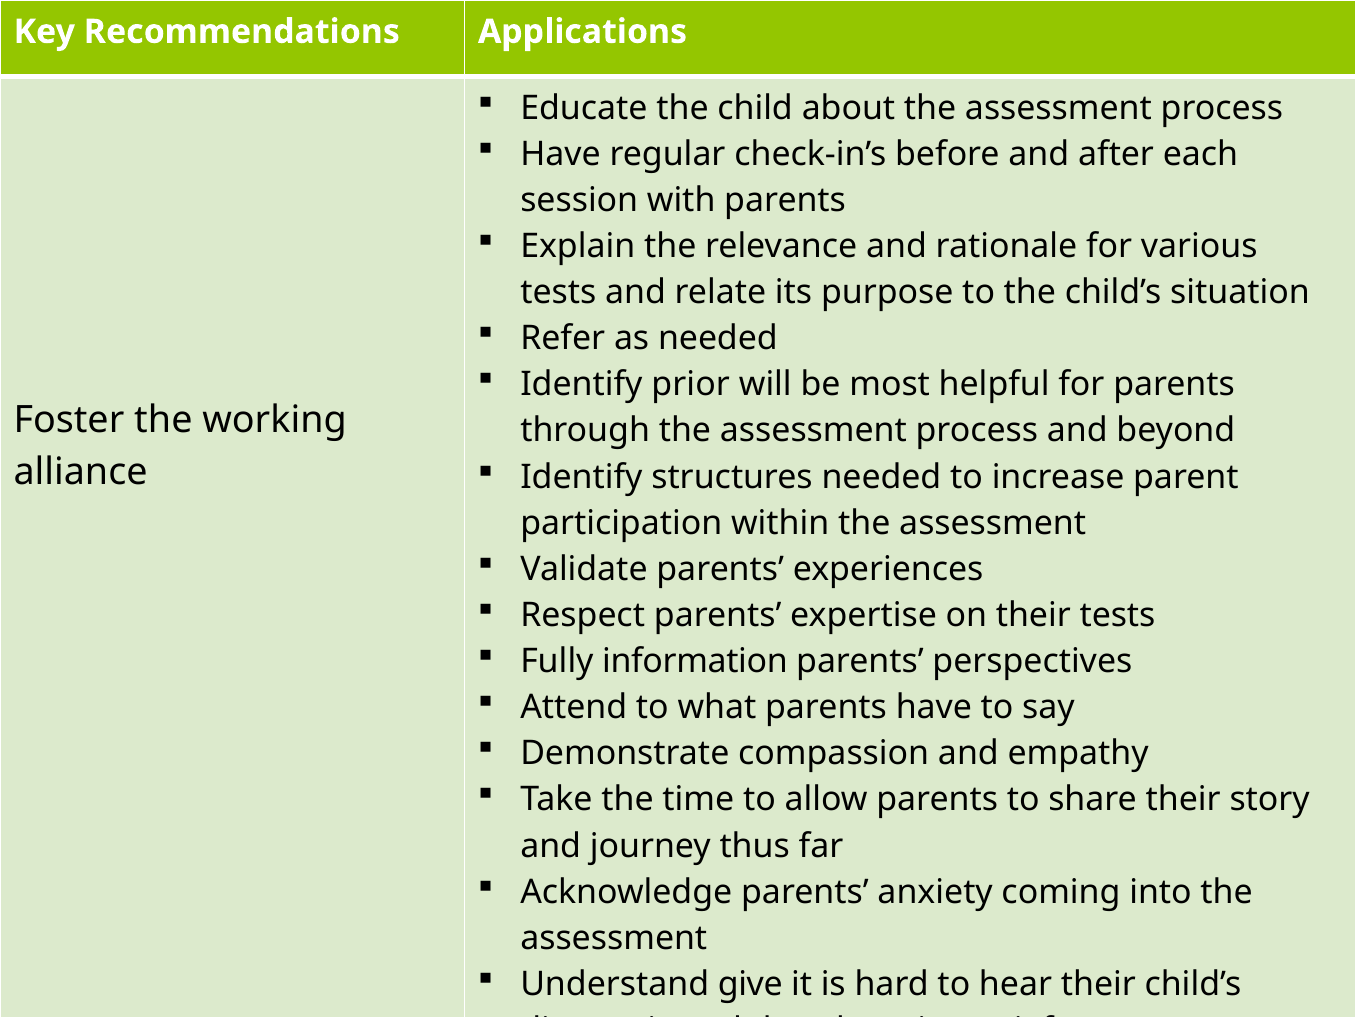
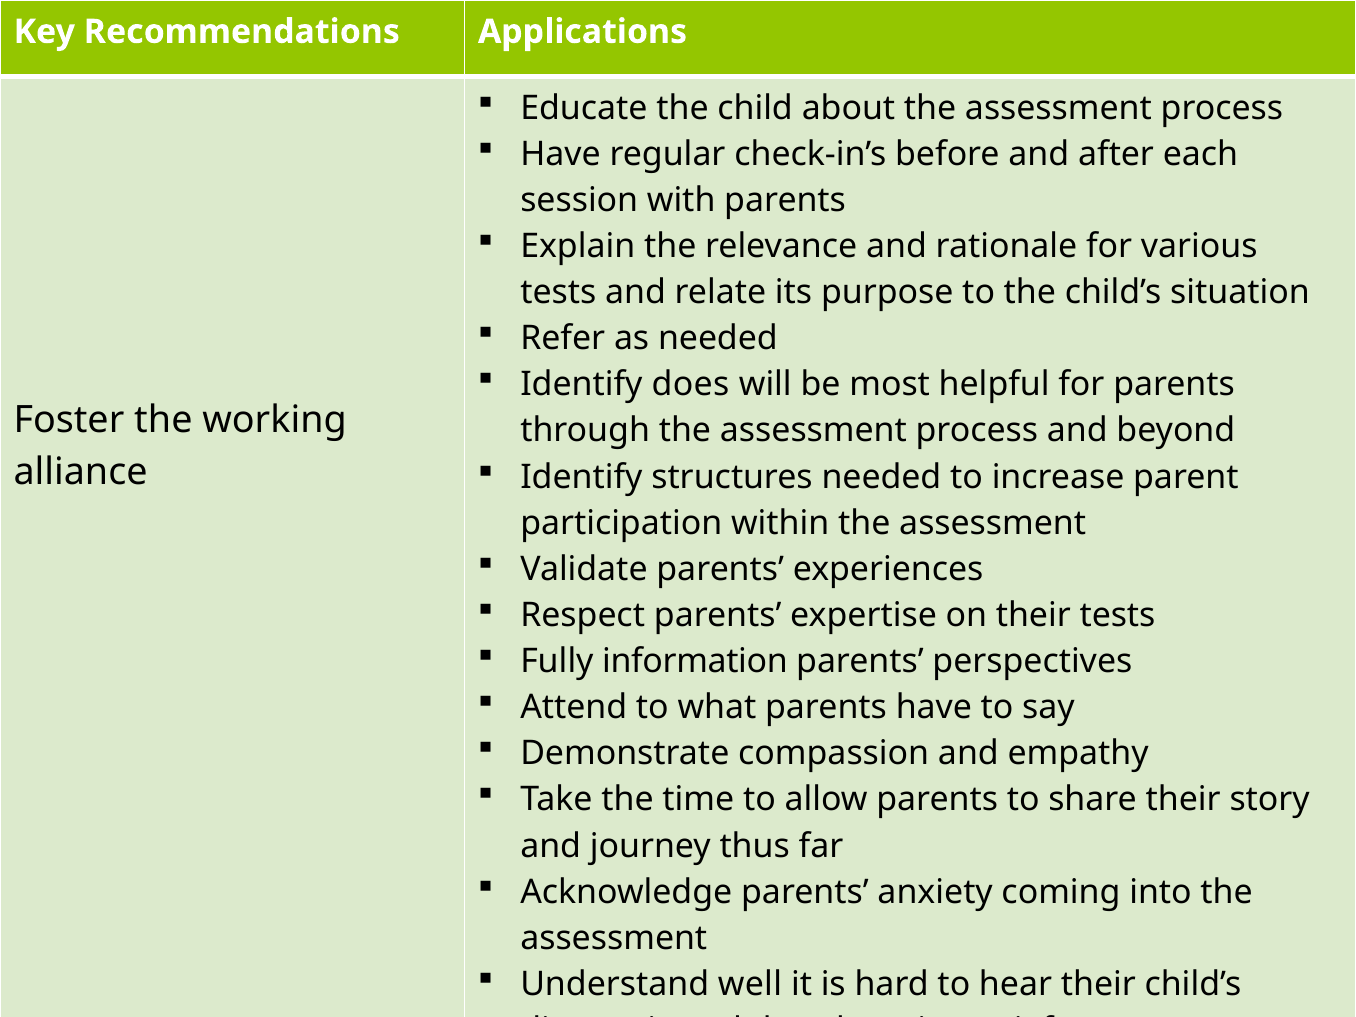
prior: prior -> does (691, 385)
give: give -> well (750, 984)
